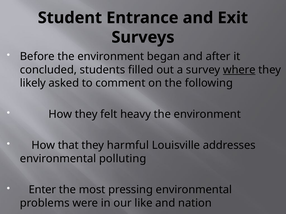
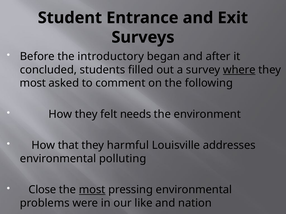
Before the environment: environment -> introductory (111, 57)
likely: likely -> most (33, 83)
heavy: heavy -> needs (136, 114)
Enter: Enter -> Close (42, 190)
most underline: none -> present (92, 190)
